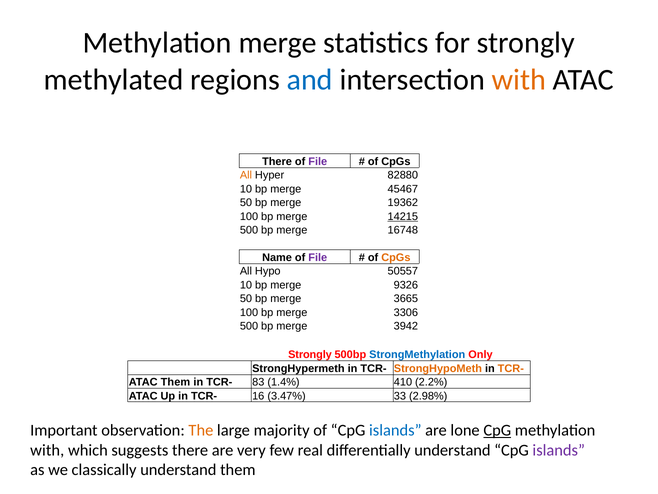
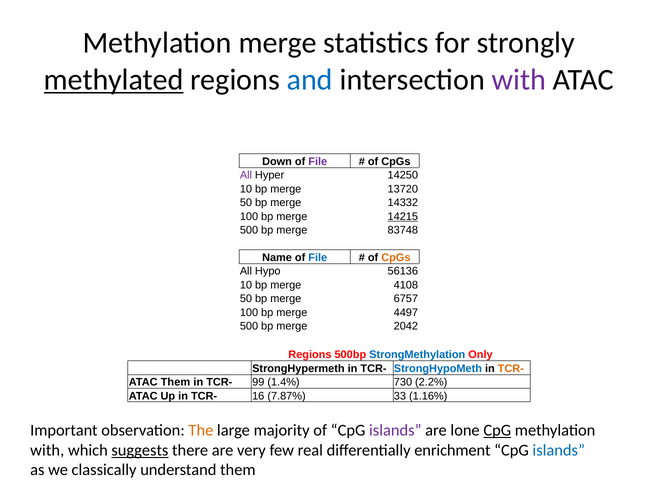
methylated underline: none -> present (114, 80)
with colour: orange -> purple (519, 80)
There: There -> Down (277, 161)
All colour: orange -> purple (246, 175)
82880: 82880 -> 14250 (403, 175)
45467: 45467 -> 13720 (403, 189)
19362: 19362 -> 14332 (403, 203)
16748: 16748 -> 83748 (403, 230)
File colour: purple -> blue (318, 257)
50557: 50557 -> 56136 (403, 271)
9326: 9326 -> 4108 (406, 285)
3665: 3665 -> 6757 (406, 298)
3306: 3306 -> 4497 (406, 312)
3942: 3942 -> 2042 (406, 326)
Strongly: Strongly -> Regions (310, 355)
StrongHypoMeth colour: orange -> blue (438, 368)
83: 83 -> 99 (258, 382)
410: 410 -> 730 (403, 382)
3.47%: 3.47% -> 7.87% (287, 396)
2.98%: 2.98% -> 1.16% (428, 396)
islands colour: blue -> purple (395, 430)
suggests underline: none -> present (140, 450)
differentially understand: understand -> enrichment (452, 450)
islands colour: purple -> blue (559, 450)
